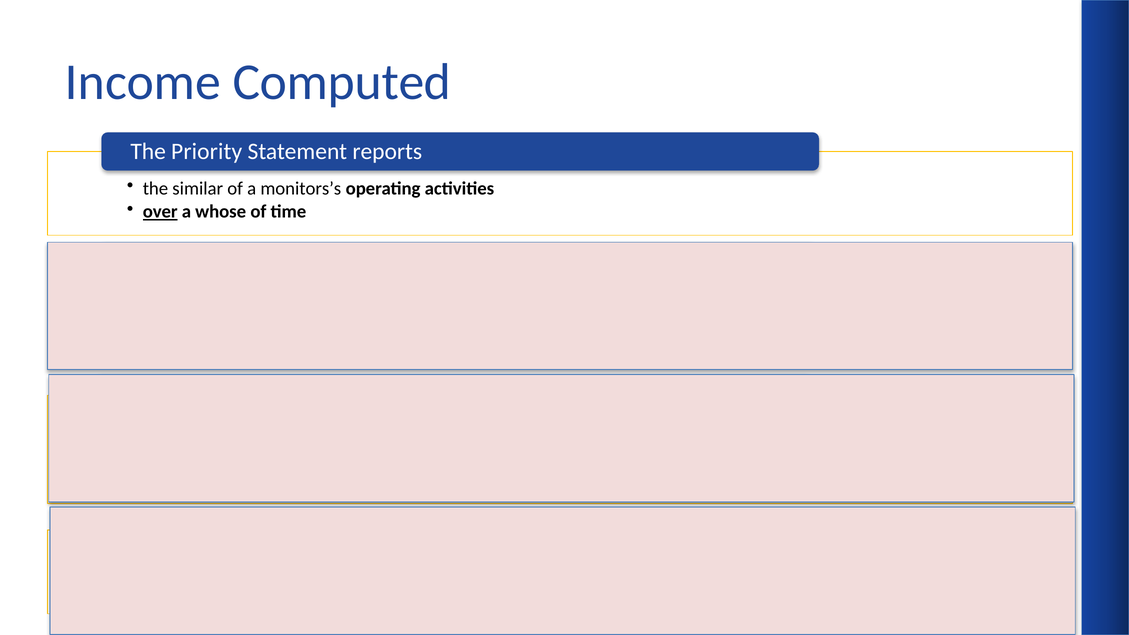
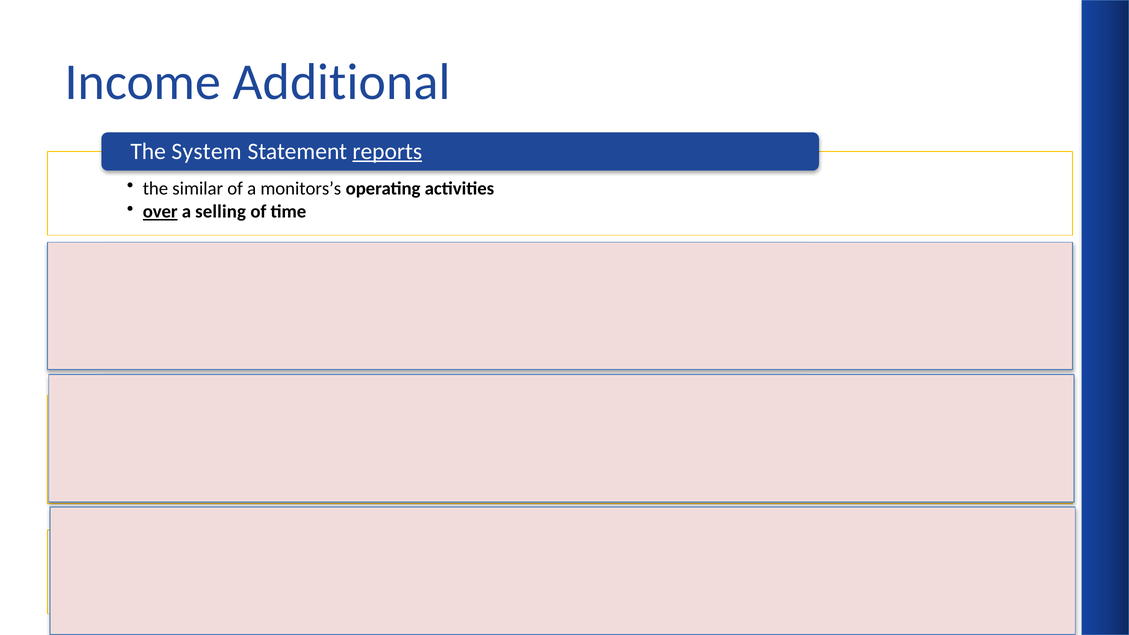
Computed: Computed -> Additional (342, 82)
Priority: Priority -> System (207, 151)
reports underline: none -> present (387, 151)
a whose: whose -> selling (221, 212)
